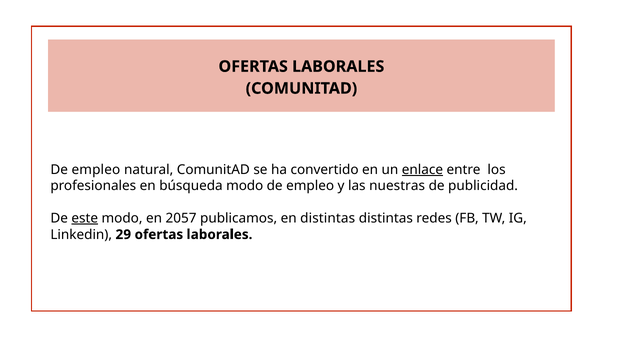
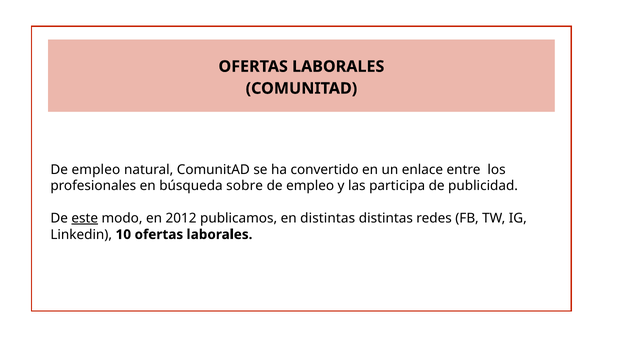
enlace underline: present -> none (422, 170)
búsqueda modo: modo -> sobre (245, 186)
nuestras: nuestras -> participa (397, 186)
2057: 2057 -> 2012 (181, 218)
29: 29 -> 10 (123, 235)
